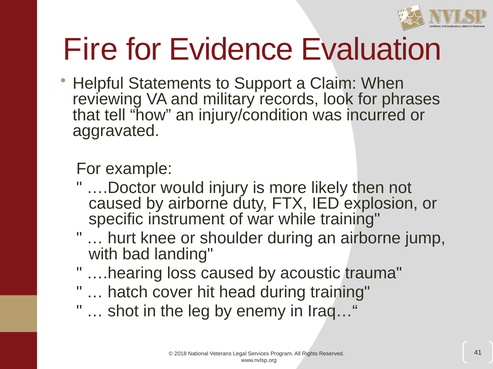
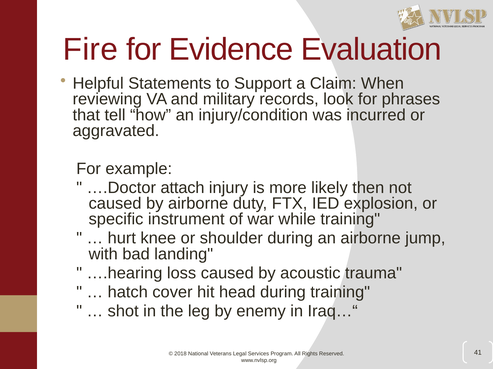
would: would -> attach (183, 188)
